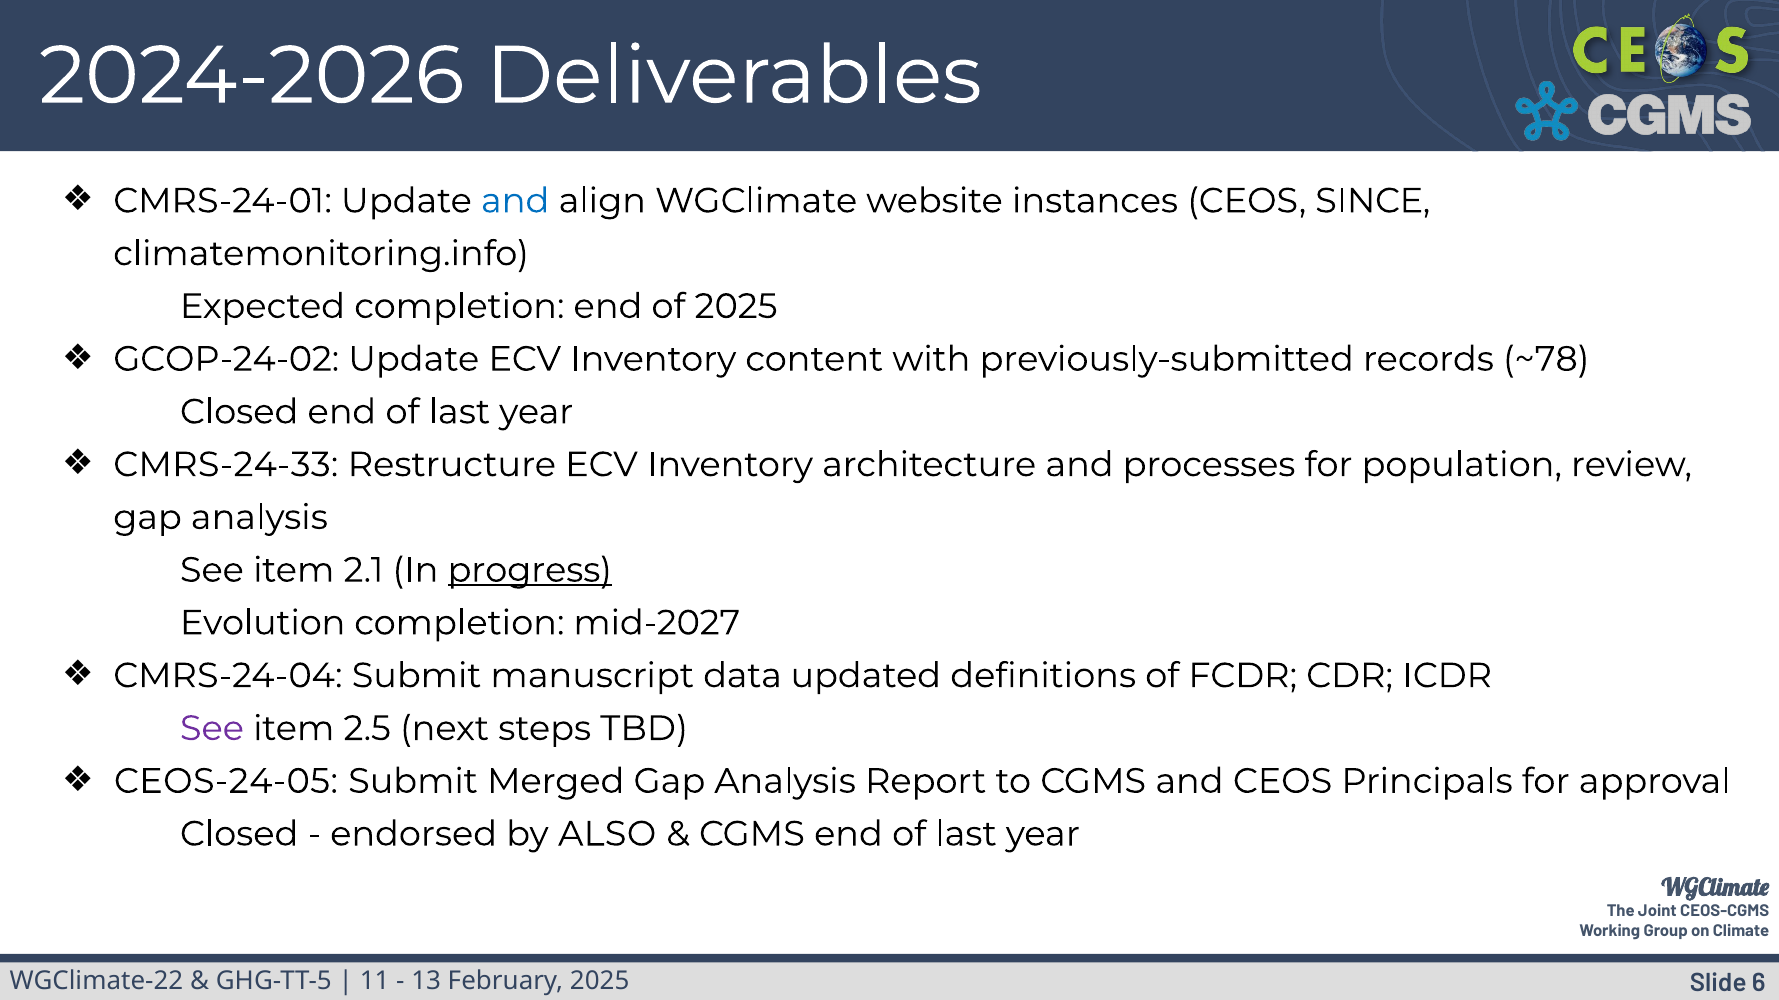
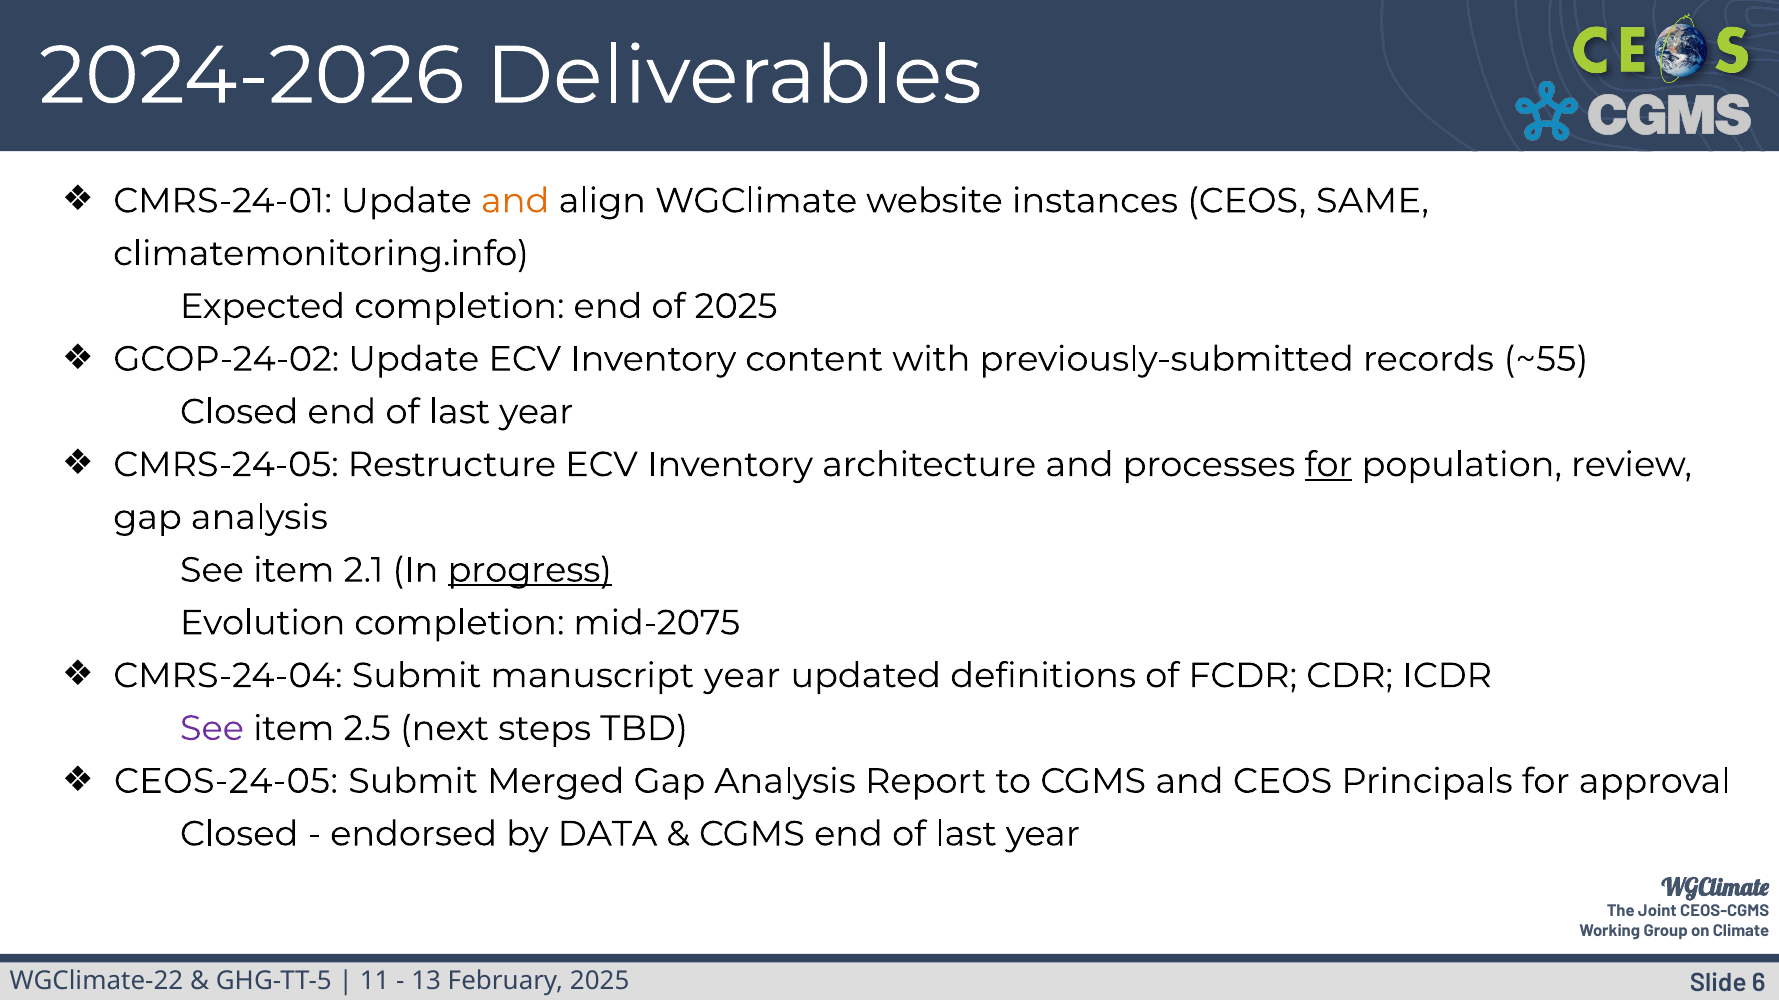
and colour: blue -> orange (515, 201)
SINCE: SINCE -> SAME (1372, 201)
~78: ~78 -> ~55 (1546, 359)
CMRS-24-33: CMRS-24-33 -> CMRS-24-05 (226, 465)
for underline: none -> present (1329, 465)
mid-2027: mid-2027 -> mid-2075 (657, 623)
manuscript data: data -> year (742, 676)
ALSO: ALSO -> DATA (607, 834)
